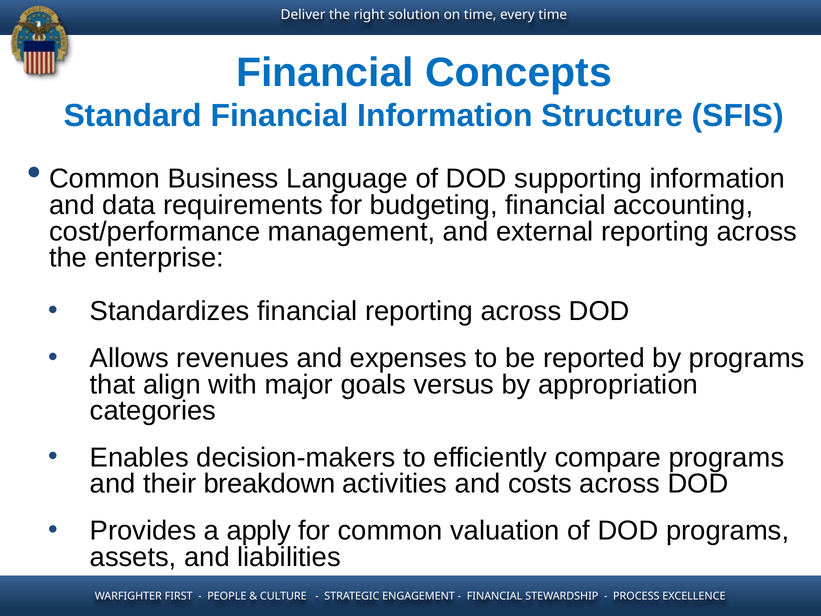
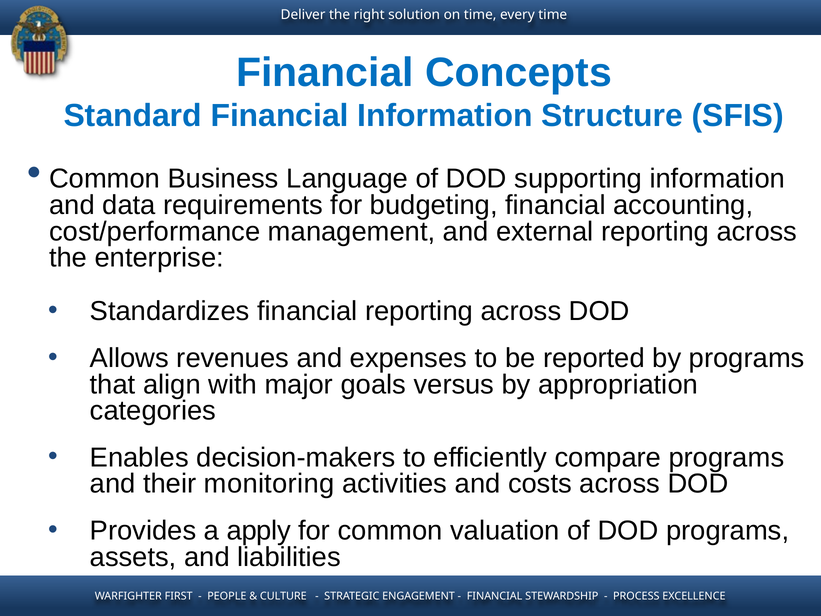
breakdown: breakdown -> monitoring (269, 484)
